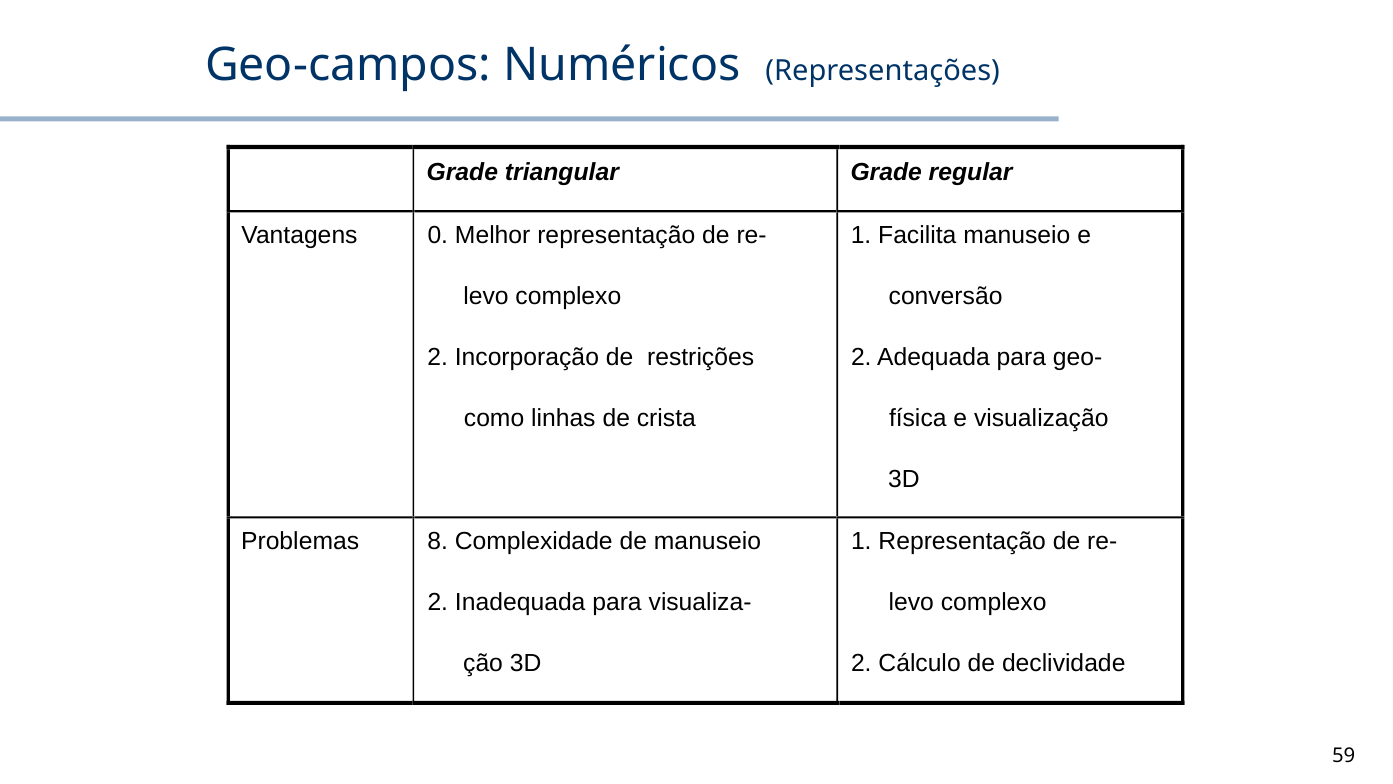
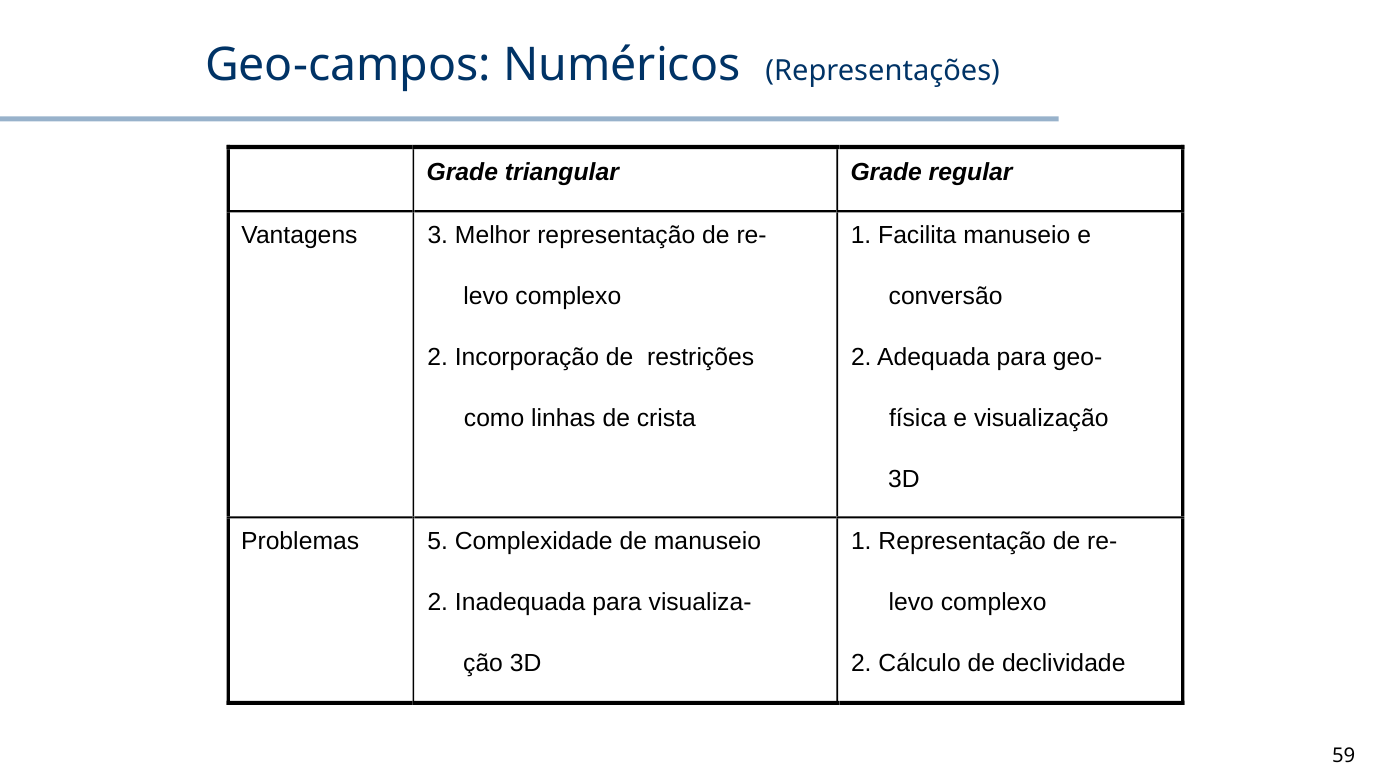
0: 0 -> 3 (438, 235)
8: 8 -> 5 (438, 541)
